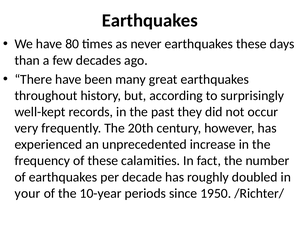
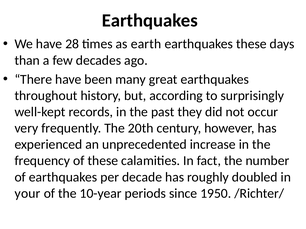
80: 80 -> 28 (72, 44)
never: never -> earth (146, 44)
